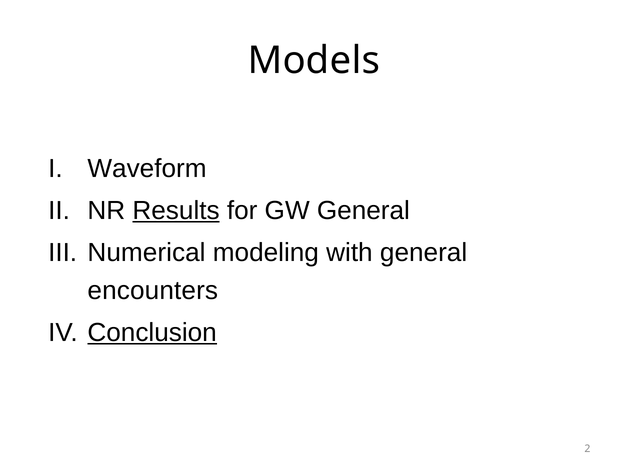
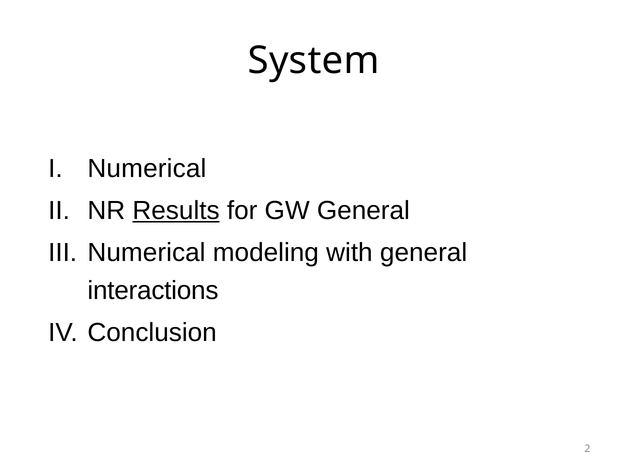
Models: Models -> System (314, 61)
Waveform: Waveform -> Numerical (147, 168)
encounters: encounters -> interactions (153, 290)
Conclusion underline: present -> none (152, 333)
